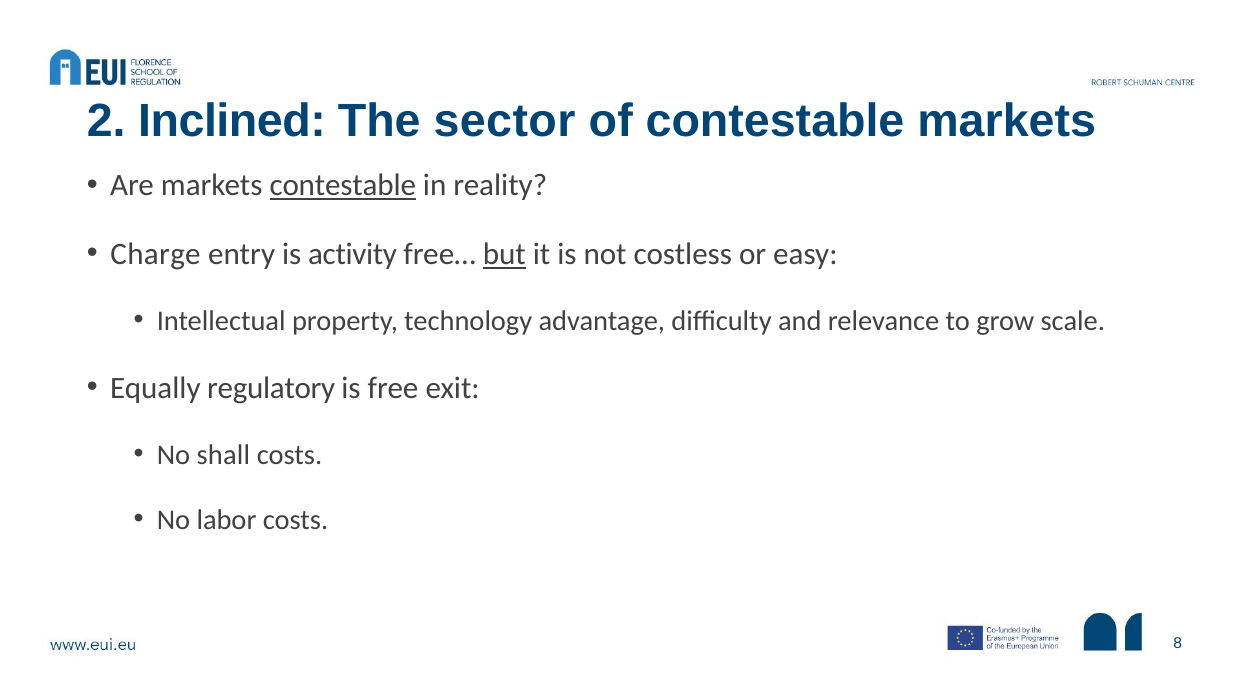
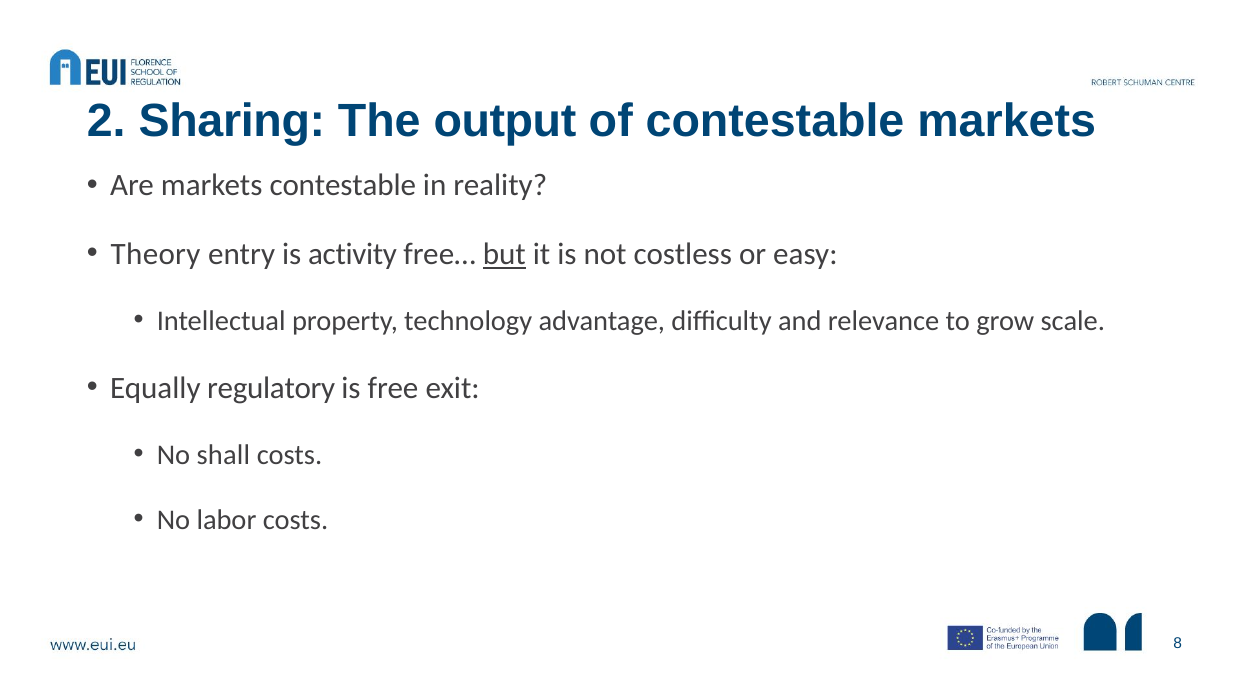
Inclined: Inclined -> Sharing (232, 121)
sector: sector -> output (505, 121)
contestable underline: present -> none (343, 186)
Charge: Charge -> Theory (156, 254)
